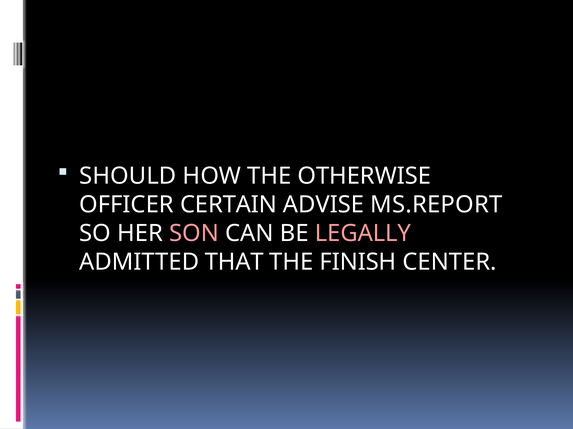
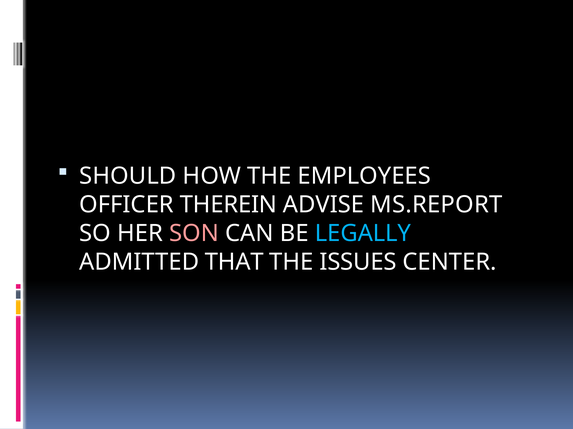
OTHERWISE: OTHERWISE -> EMPLOYEES (364, 176)
CERTAIN: CERTAIN -> THEREIN (229, 205)
LEGALLY colour: pink -> light blue (363, 234)
FINISH: FINISH -> ISSUES (358, 262)
